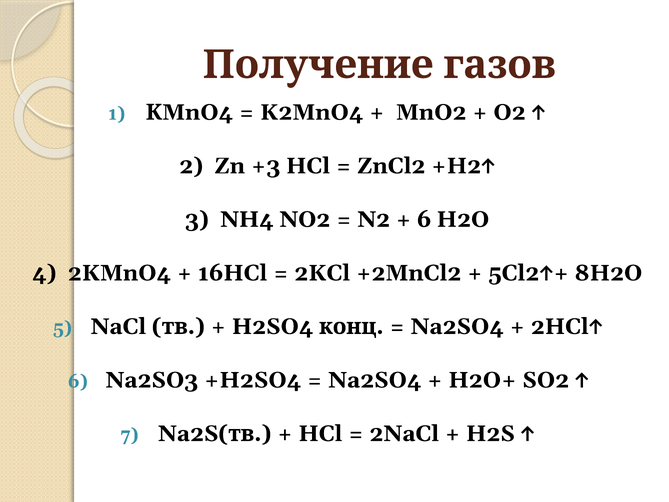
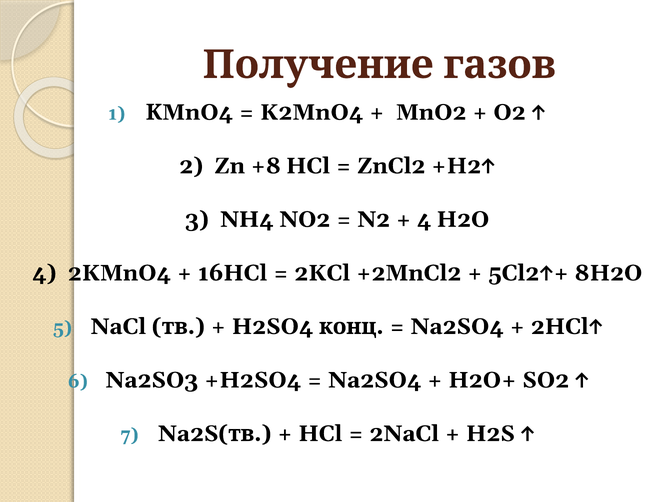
+3: +3 -> +8 (266, 166)
6: 6 -> 4 (424, 219)
